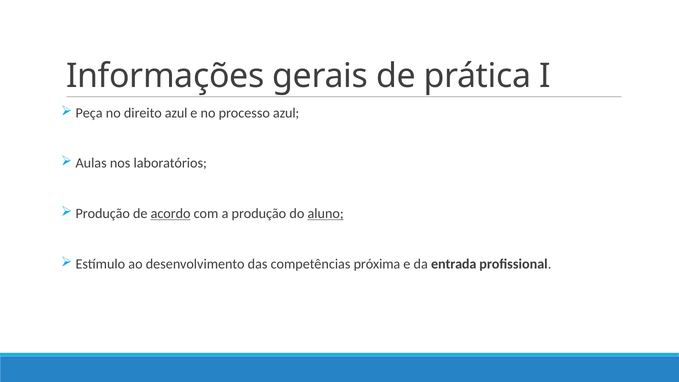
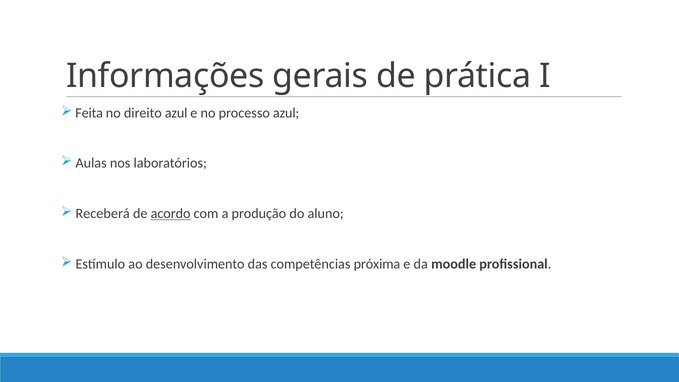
Peça: Peça -> Feita (89, 113)
Produção: Produção -> Receberá (103, 214)
aluno underline: present -> none (326, 214)
entrada: entrada -> moodle (454, 264)
